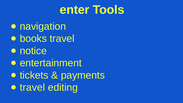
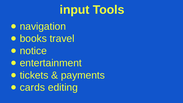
enter: enter -> input (75, 10)
travel: travel -> cards (32, 87)
